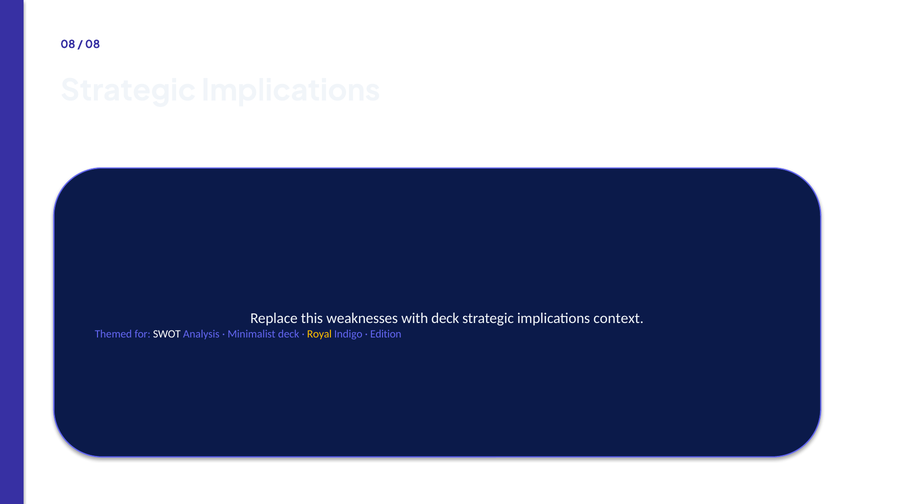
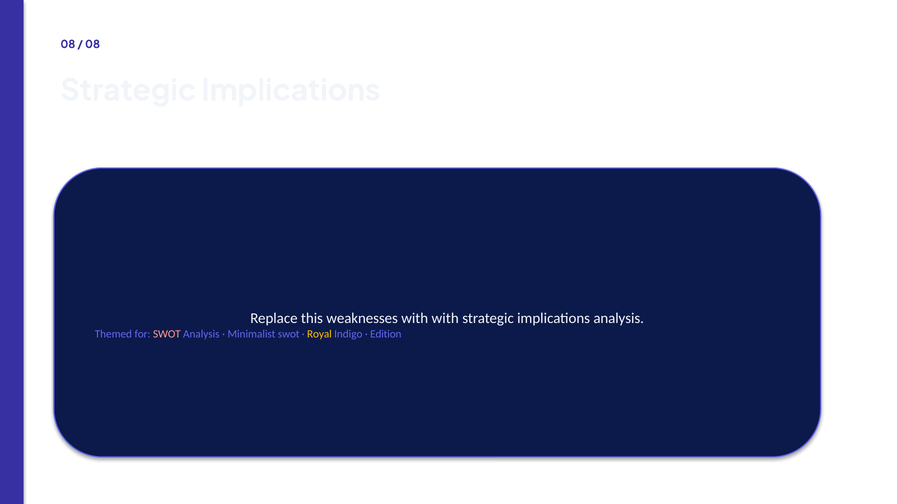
with deck: deck -> with (445, 319)
implications context: context -> analysis (619, 319)
SWOT colour: white -> pink (167, 334)
Minimalist deck: deck -> swot (289, 334)
